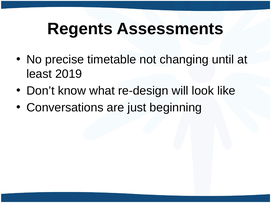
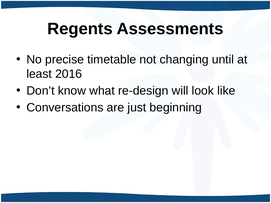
2019: 2019 -> 2016 (69, 74)
